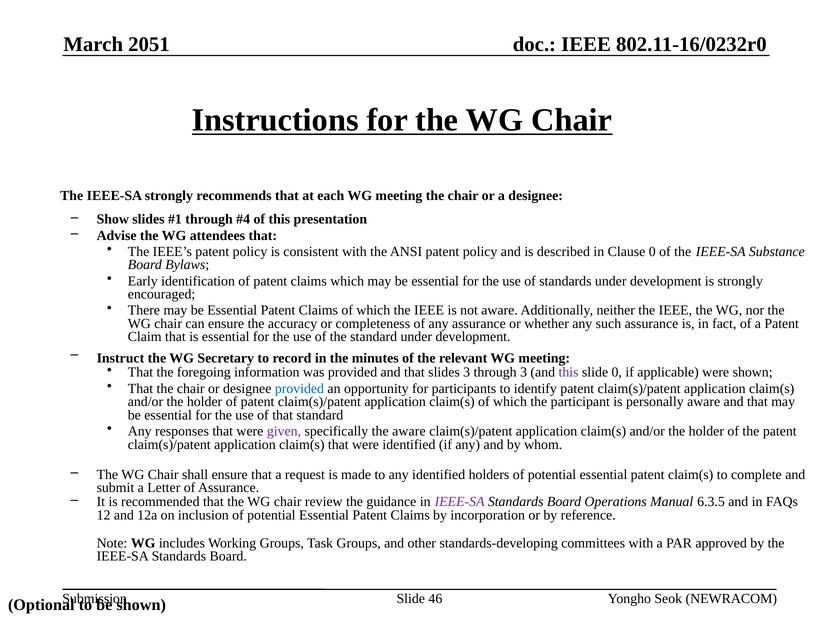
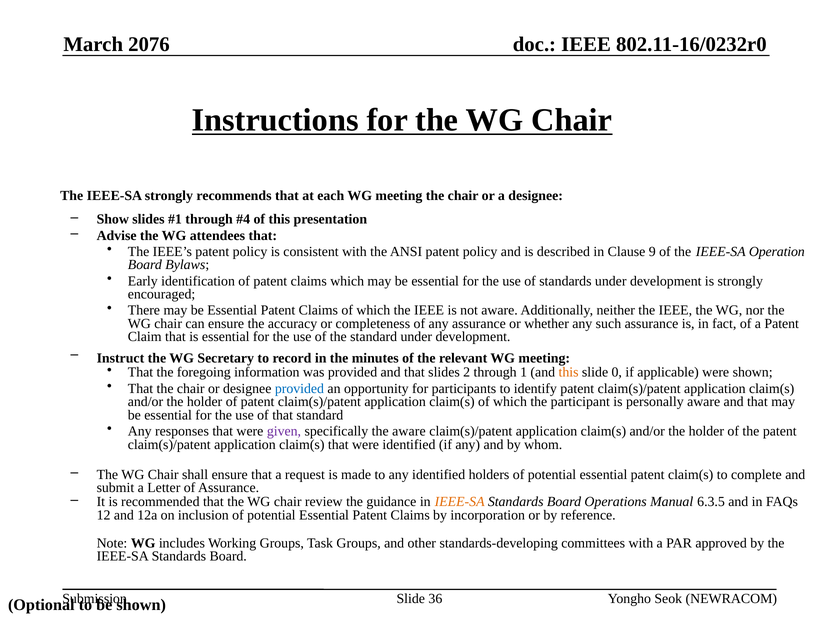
2051: 2051 -> 2076 (149, 44)
Clause 0: 0 -> 9 (652, 252)
Substance: Substance -> Operation (777, 252)
slides 3: 3 -> 2 (467, 372)
through 3: 3 -> 1 (524, 372)
this colour: purple -> orange (569, 372)
IEEE-SA colour: purple -> orange (460, 502)
46: 46 -> 36 (435, 598)
